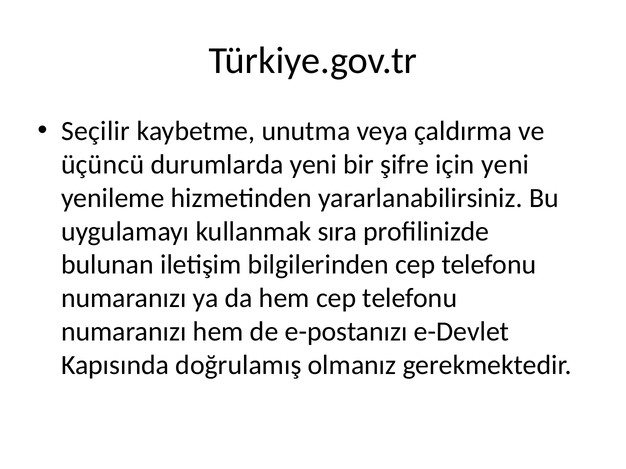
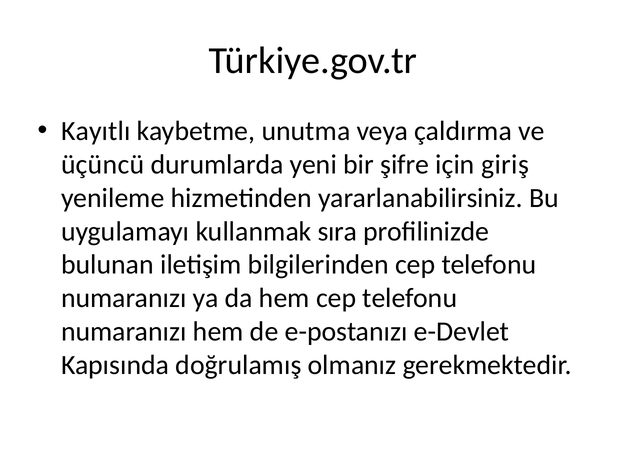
Seçilir: Seçilir -> Kayıtlı (96, 131)
için yeni: yeni -> giriş (505, 165)
